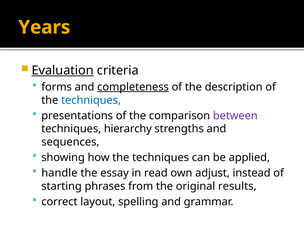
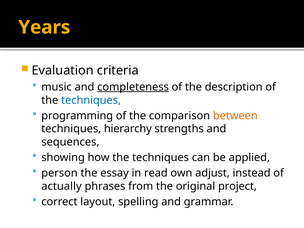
Evaluation underline: present -> none (63, 71)
forms: forms -> music (57, 87)
presentations: presentations -> programming (77, 116)
between colour: purple -> orange (235, 116)
handle: handle -> person (59, 173)
starting: starting -> actually (61, 186)
results: results -> project (237, 186)
